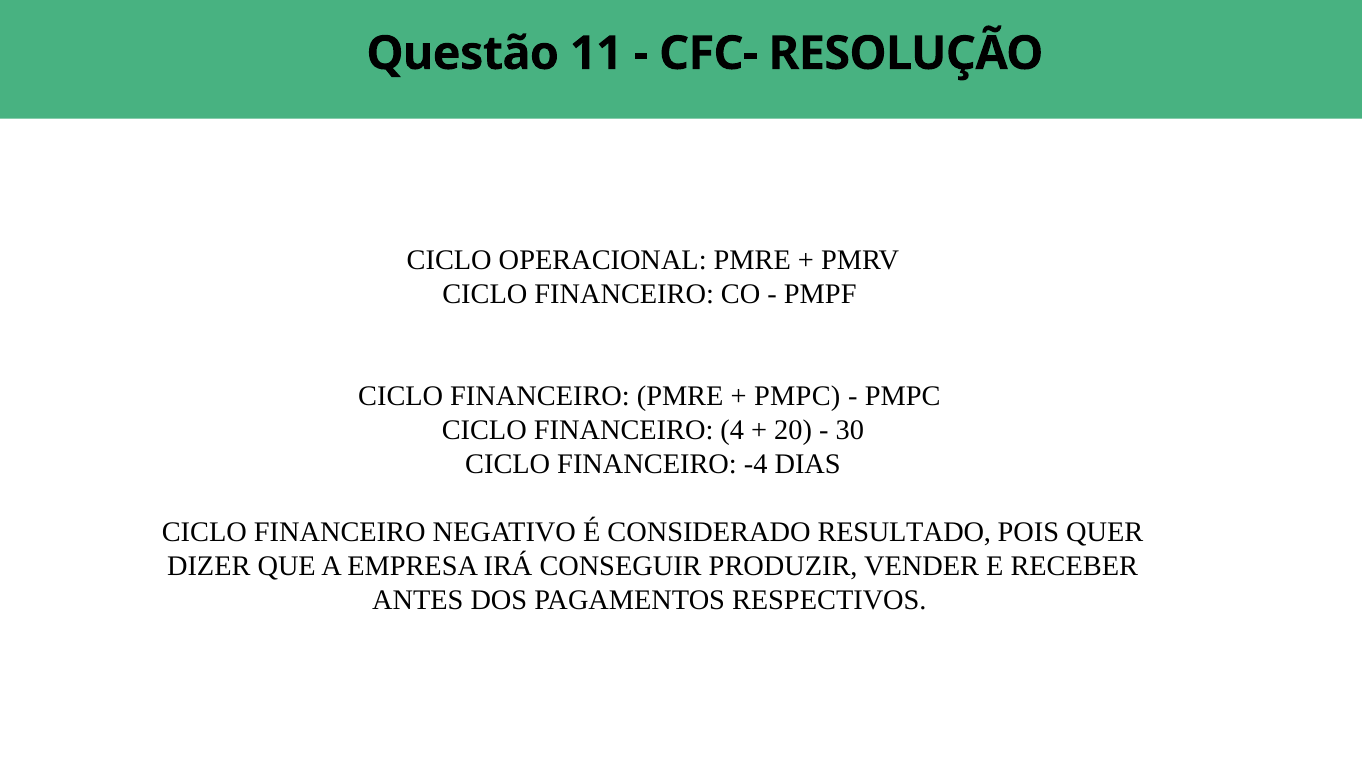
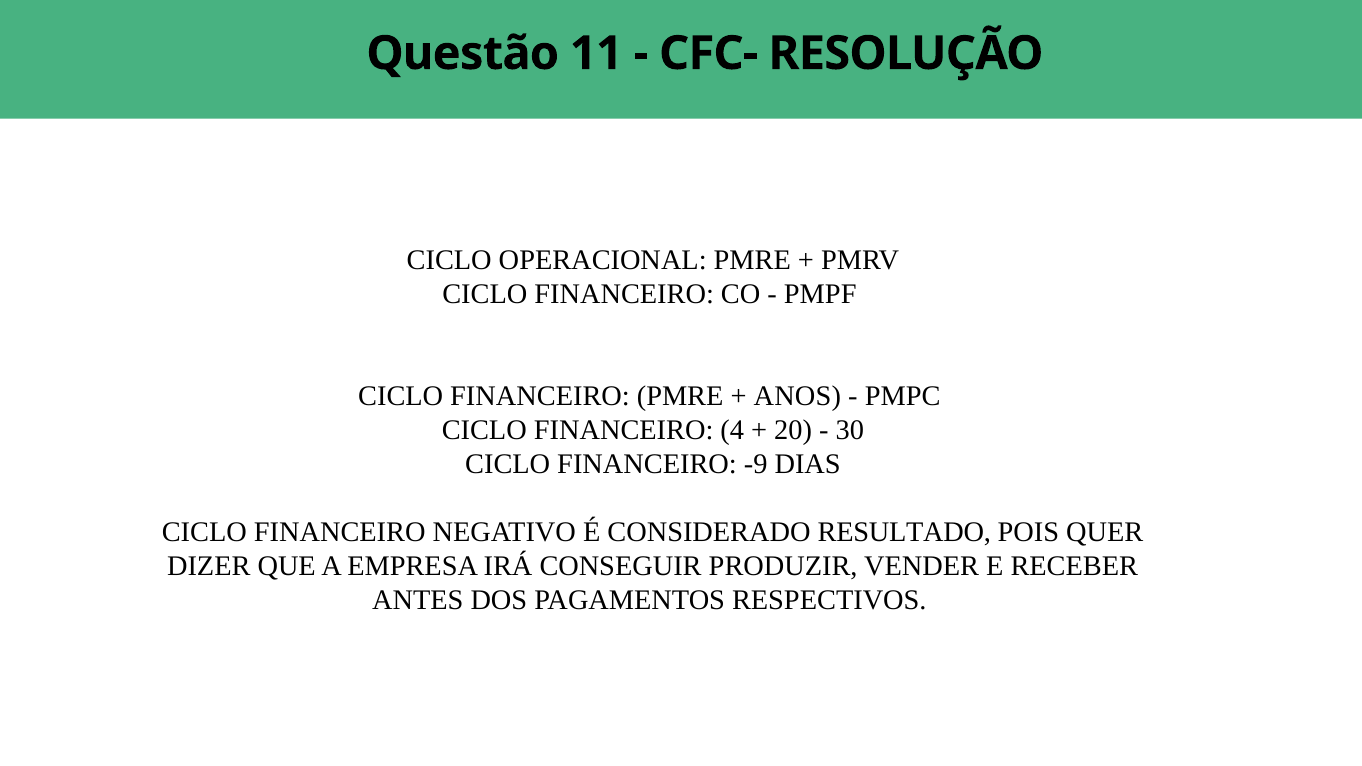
PMPC: PMPC -> ANOS (797, 396)
-4: -4 -> -9 (756, 464)
